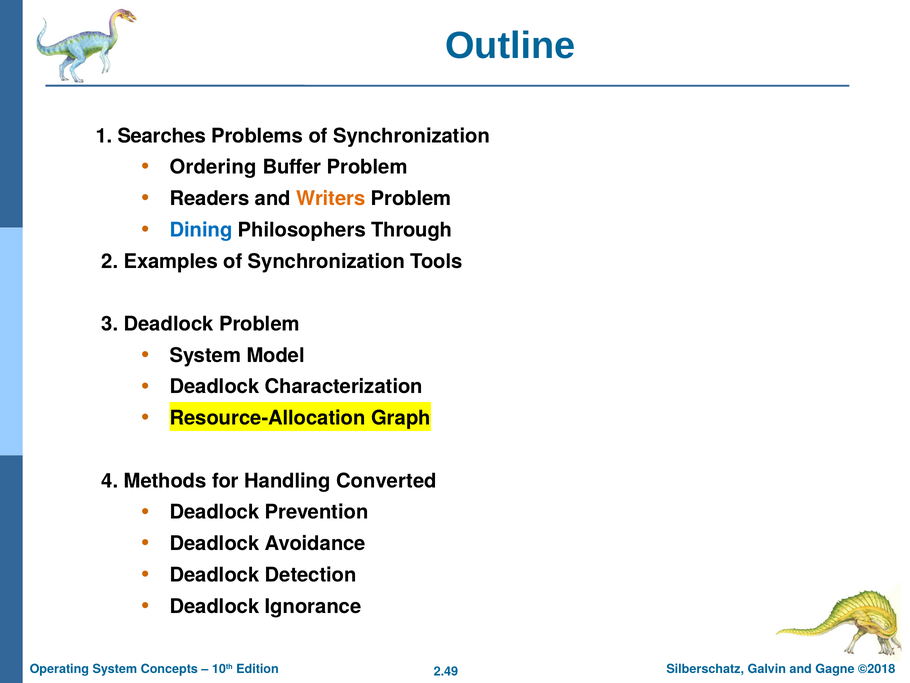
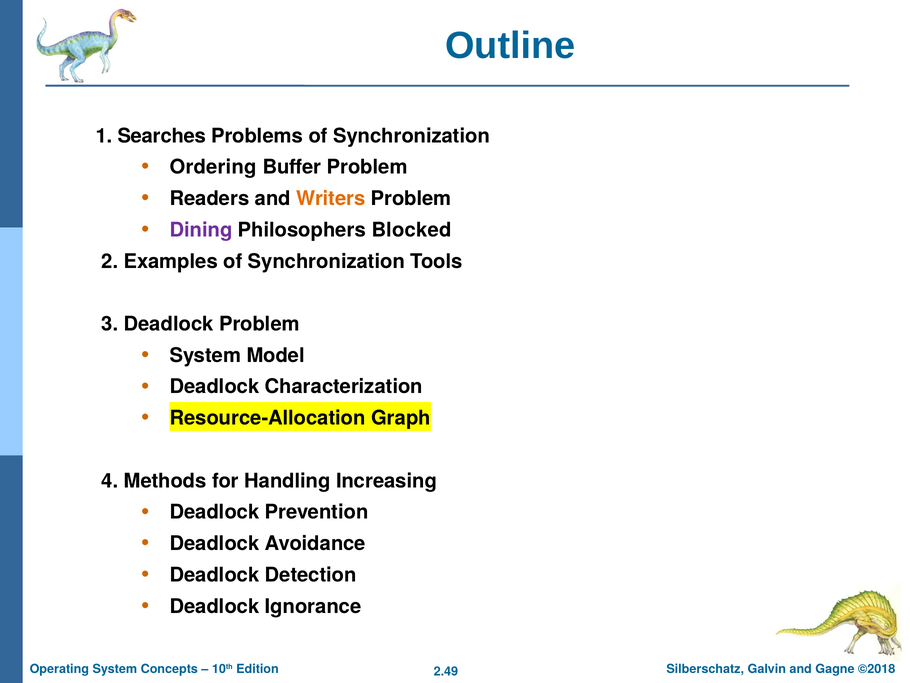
Dining colour: blue -> purple (201, 230)
Through: Through -> Blocked (411, 230)
Converted: Converted -> Increasing (386, 481)
